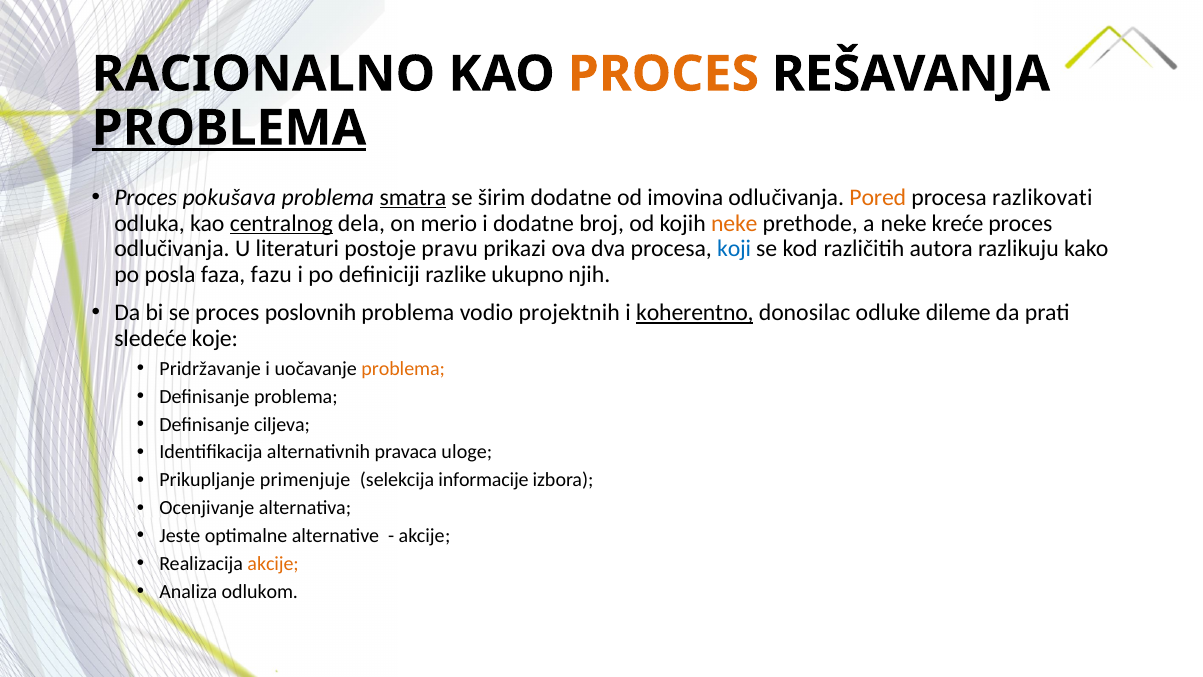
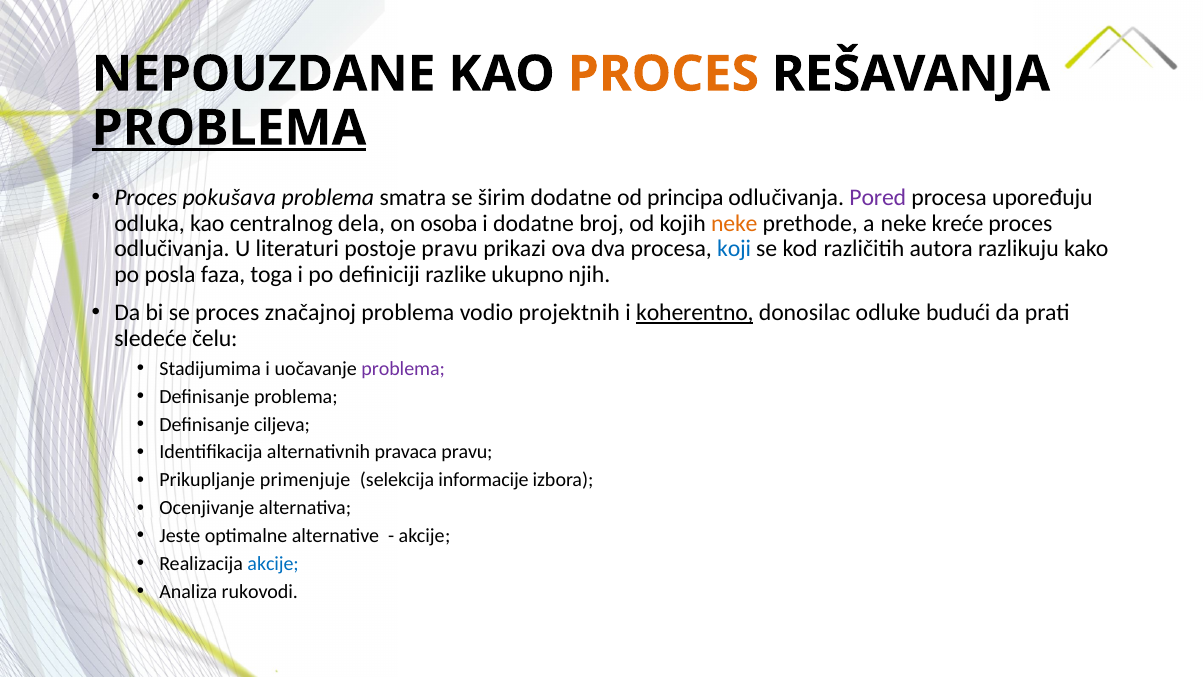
RACIONALNO: RACIONALNO -> NEPOUZDANE (264, 74)
smatra underline: present -> none (413, 197)
imovina: imovina -> principa (685, 197)
Pored colour: orange -> purple (878, 197)
razlikovati: razlikovati -> upoređuju (1042, 197)
centralnog underline: present -> none (281, 223)
merio: merio -> osoba (449, 223)
fazu: fazu -> toga (272, 275)
poslovnih: poslovnih -> značajnoj (310, 313)
dileme: dileme -> budući (958, 313)
koje: koje -> čelu (215, 338)
Pridržavanje: Pridržavanje -> Stadijumima (210, 368)
problema colour: orange -> purple (403, 368)
pravaca uloge: uloge -> pravu (467, 452)
akcije colour: orange -> blue (273, 564)
odlukom: odlukom -> rukovodi (260, 591)
